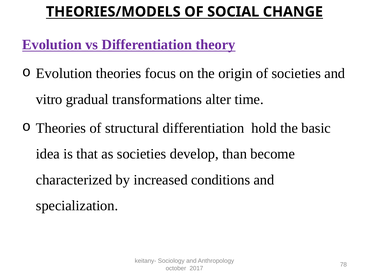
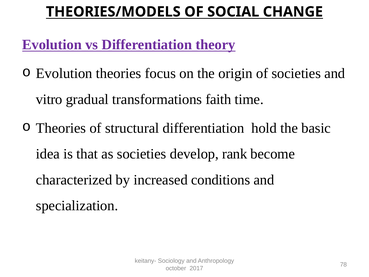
alter: alter -> faith (218, 99)
than: than -> rank (235, 154)
